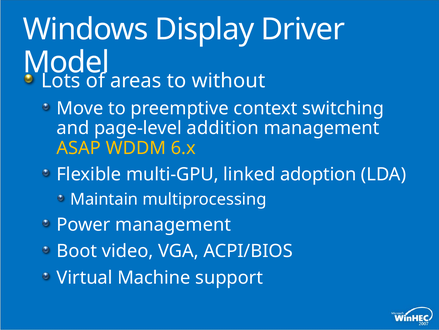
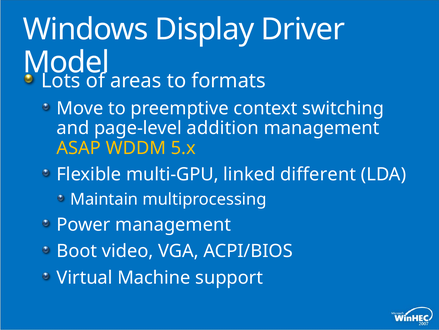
without: without -> formats (229, 81)
6.x: 6.x -> 5.x (183, 148)
adoption: adoption -> different (318, 174)
